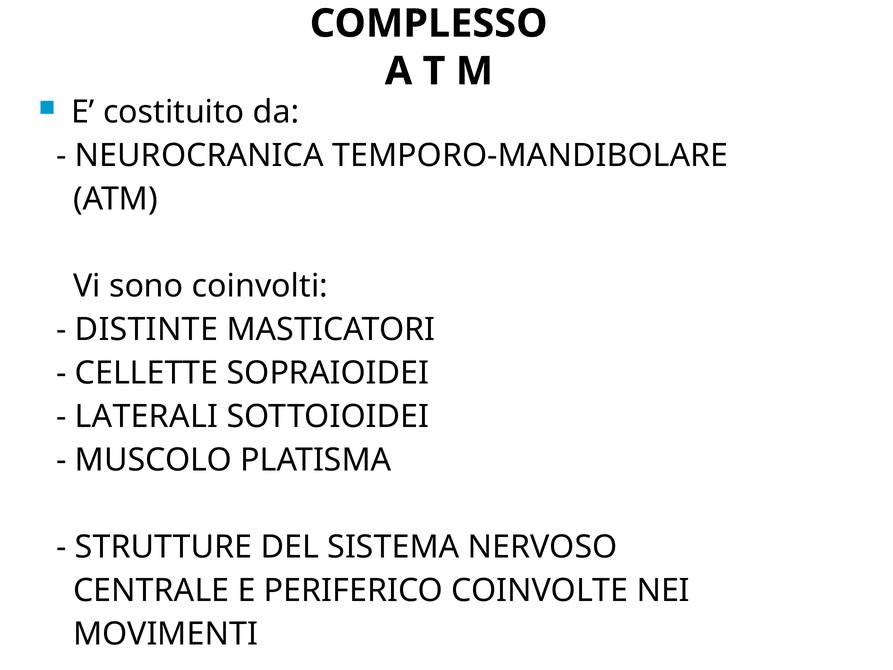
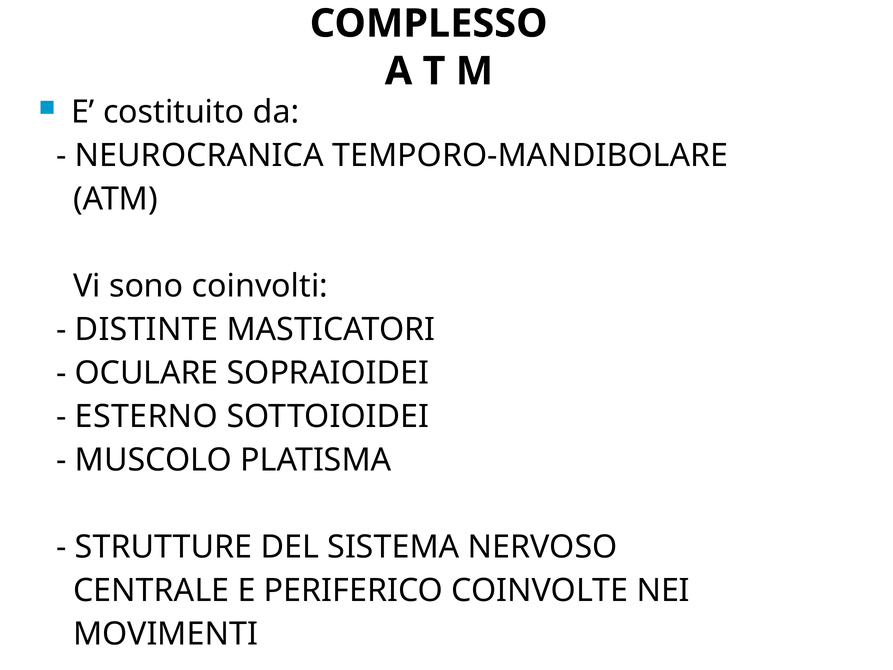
CELLETTE: CELLETTE -> OCULARE (147, 373)
LATERALI: LATERALI -> ESTERNO (146, 416)
